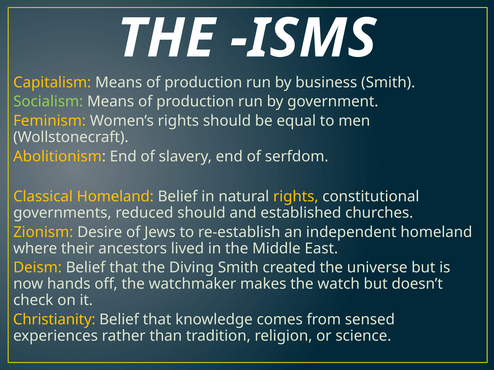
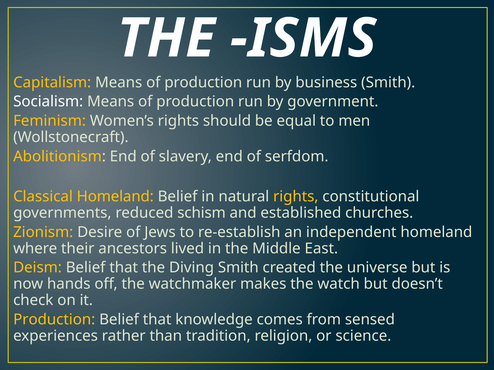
Socialism colour: light green -> white (48, 102)
reduced should: should -> schism (202, 213)
Christianity: Christianity -> Production (54, 320)
